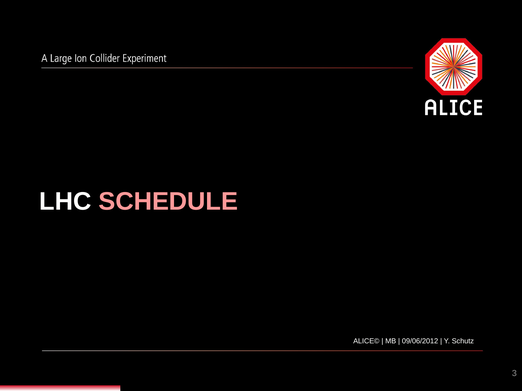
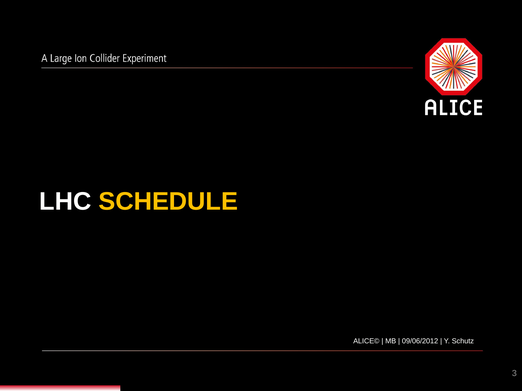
SCHEDULE colour: pink -> yellow (168, 202)
